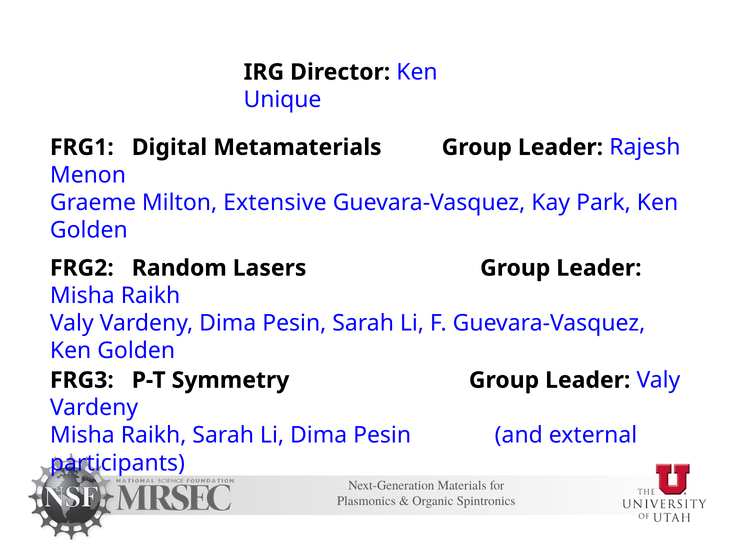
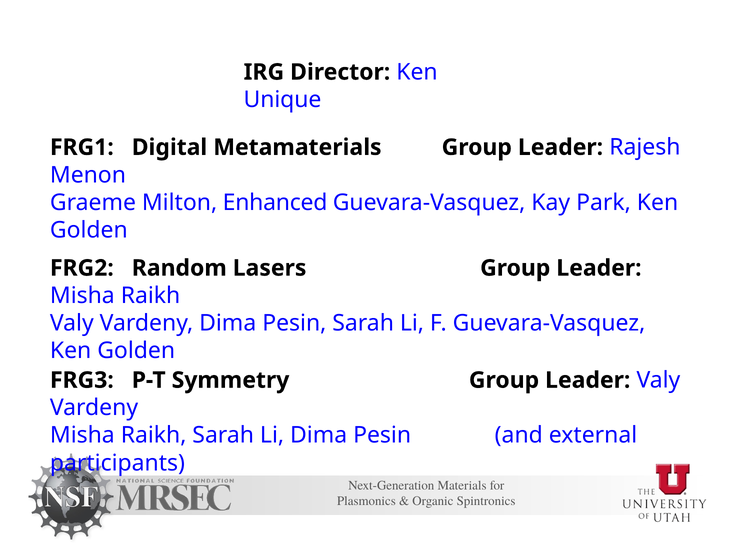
Extensive: Extensive -> Enhanced (275, 202)
